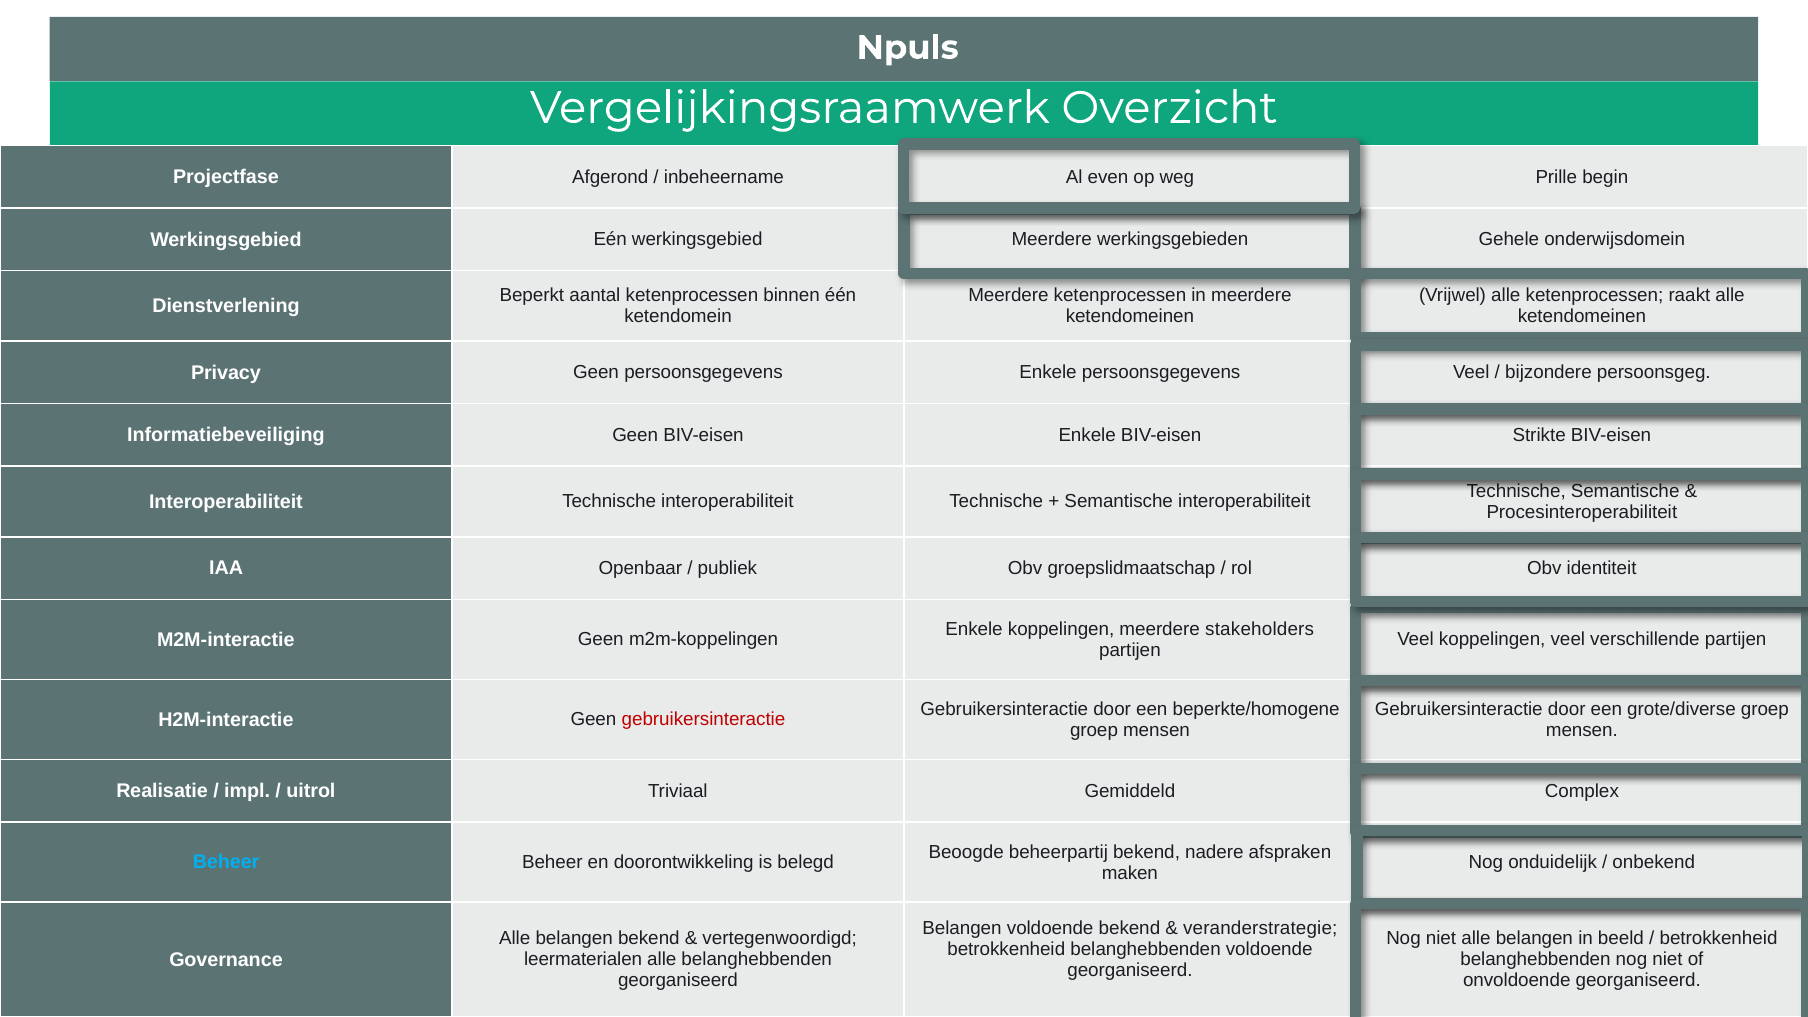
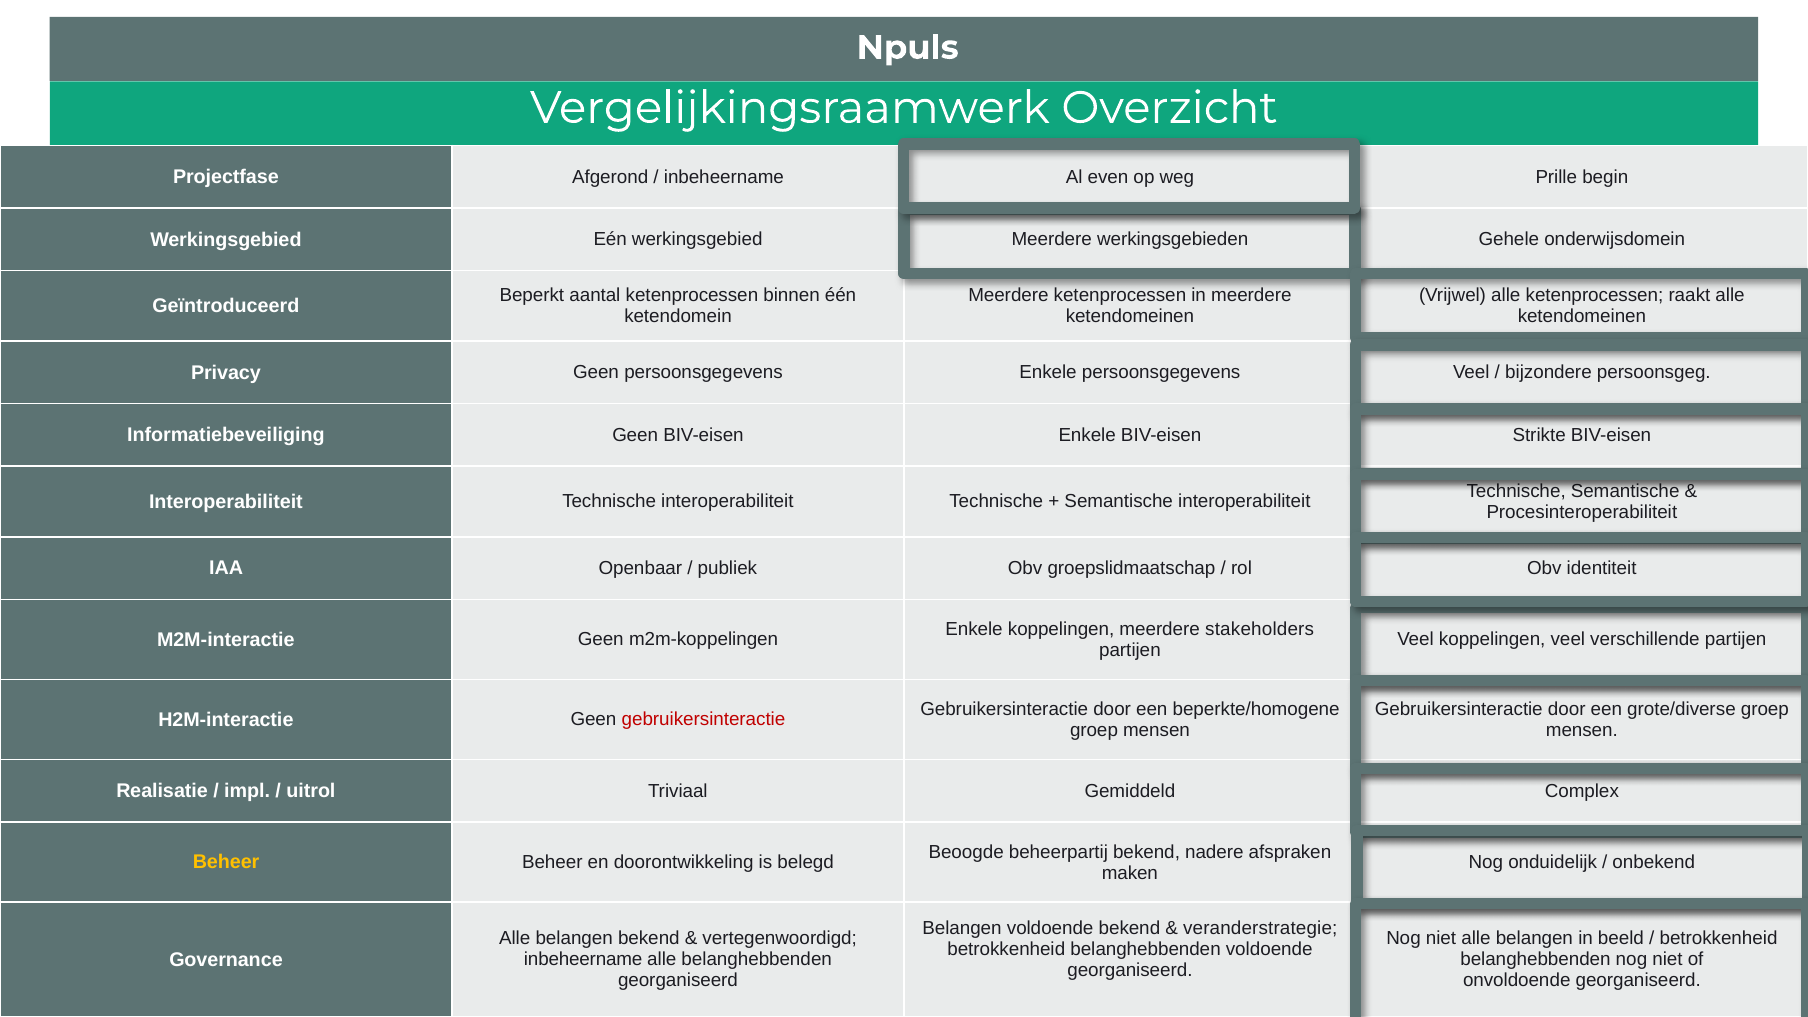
Dienstverlening: Dienstverlening -> Geïntroduceerd (226, 306)
Beheer colour: light blue -> yellow (226, 862)
leermaterialen: leermaterialen -> inbeheername (583, 960)
